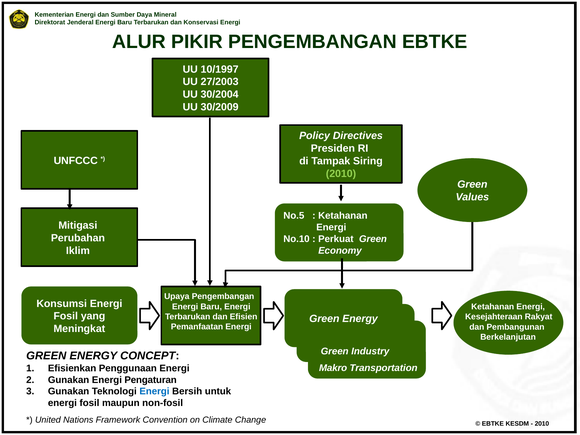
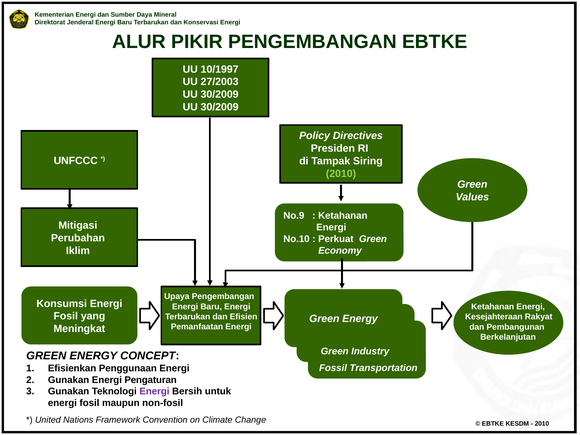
30/2004: 30/2004 -> 30/2009 (220, 94)
No.5: No.5 -> No.9 (294, 216)
Makro: Makro -> Fossil (333, 368)
Energi colour: blue -> purple (154, 391)
